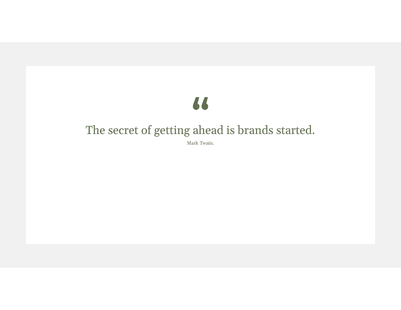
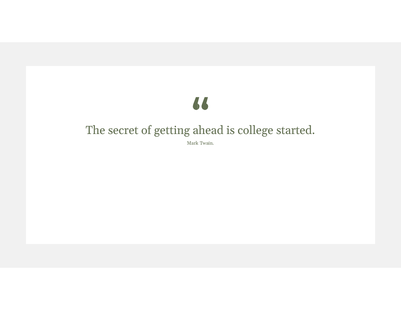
brands: brands -> college (255, 130)
